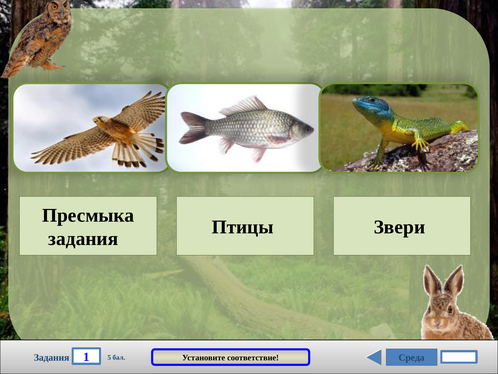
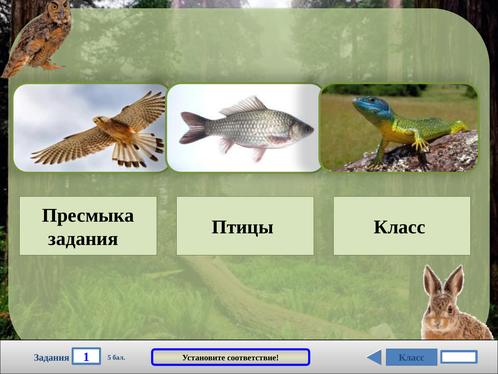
Птицы Звери: Звери -> Класс (400, 227)
Среда: Среда -> Класс (412, 357)
